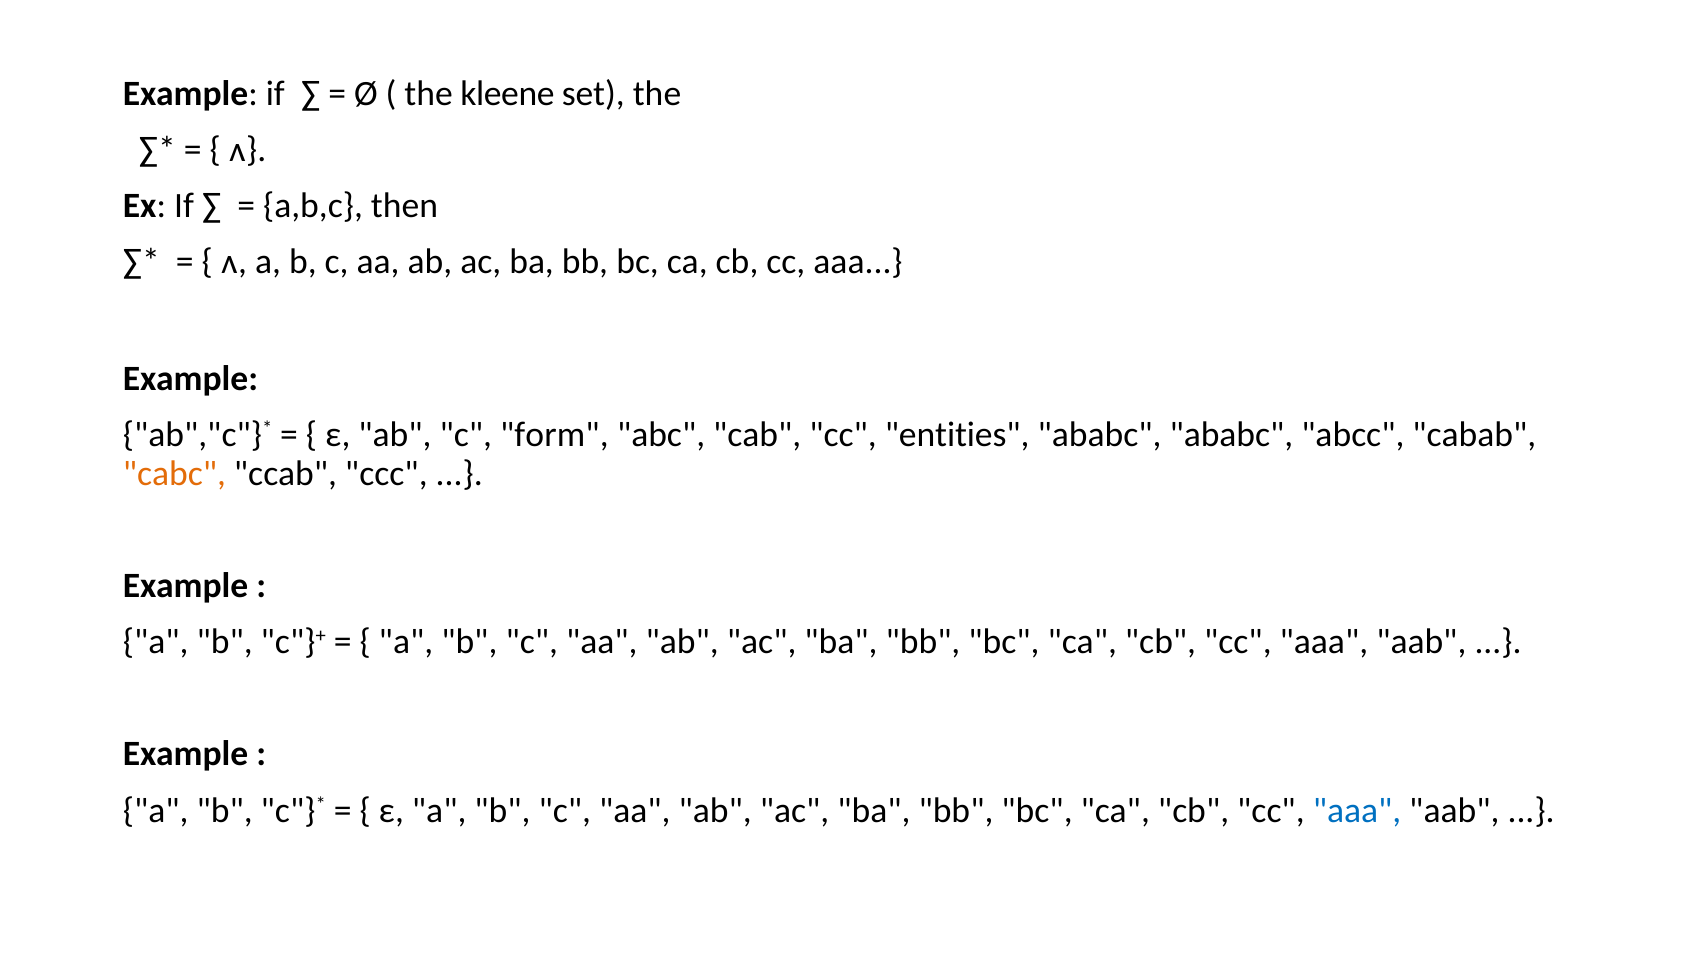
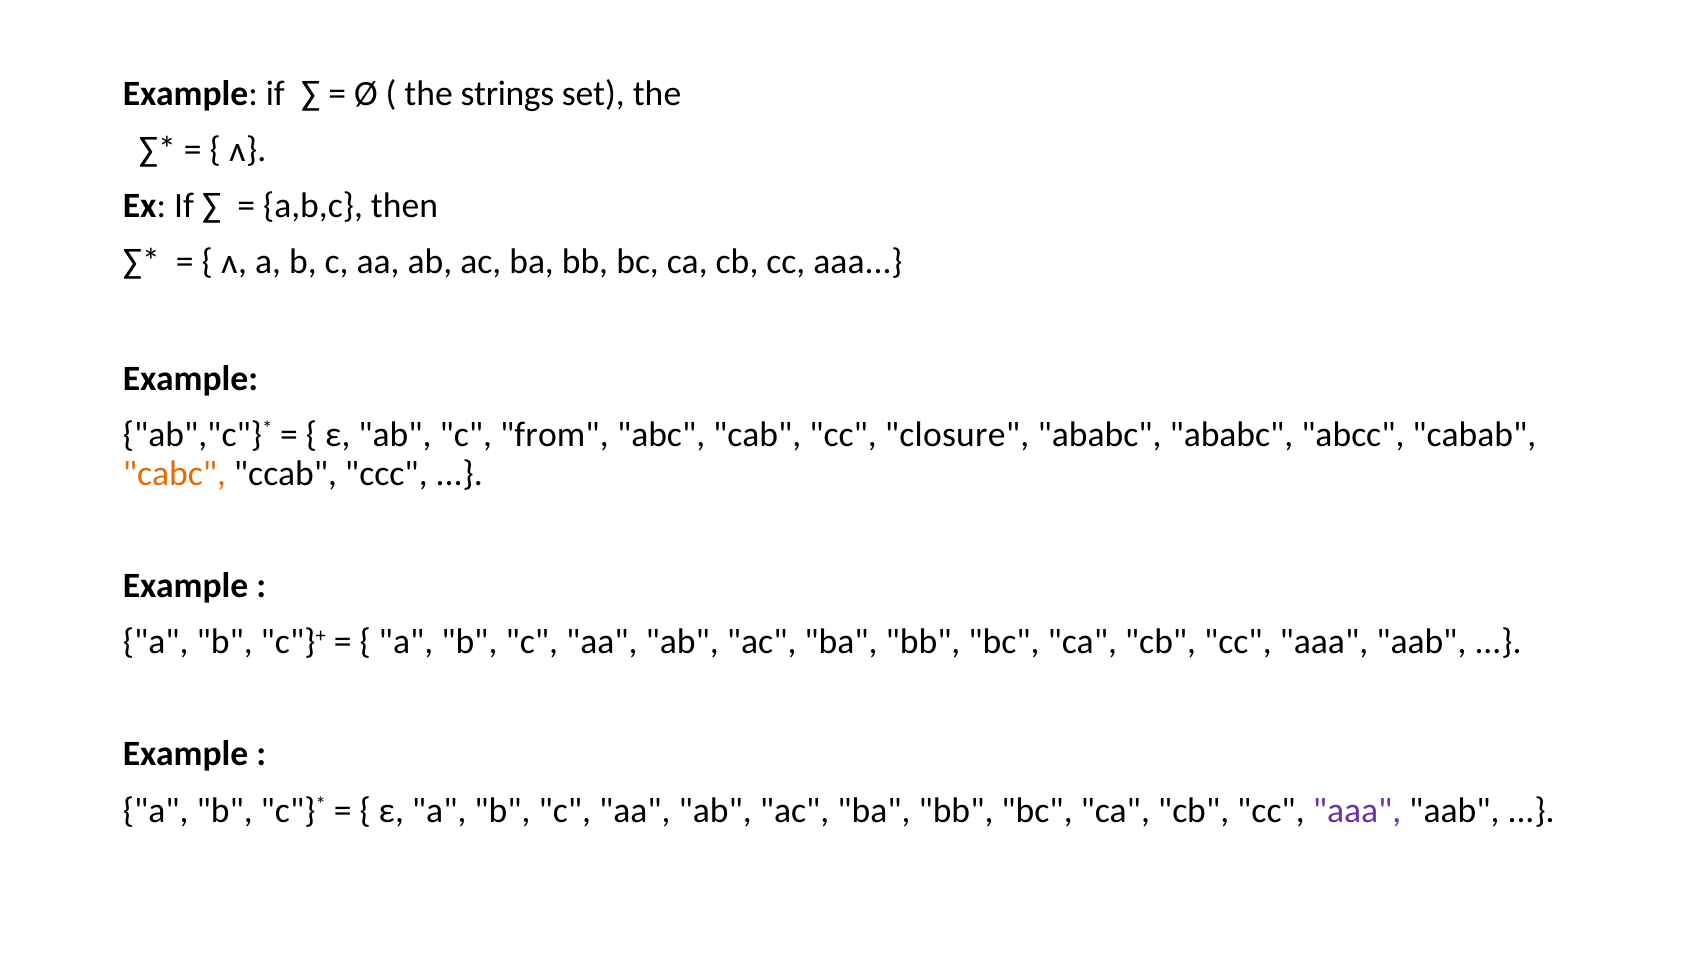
kleene: kleene -> strings (507, 93)
form: form -> from (554, 435)
entities: entities -> closure (957, 435)
aaa colour: blue -> purple (1357, 811)
